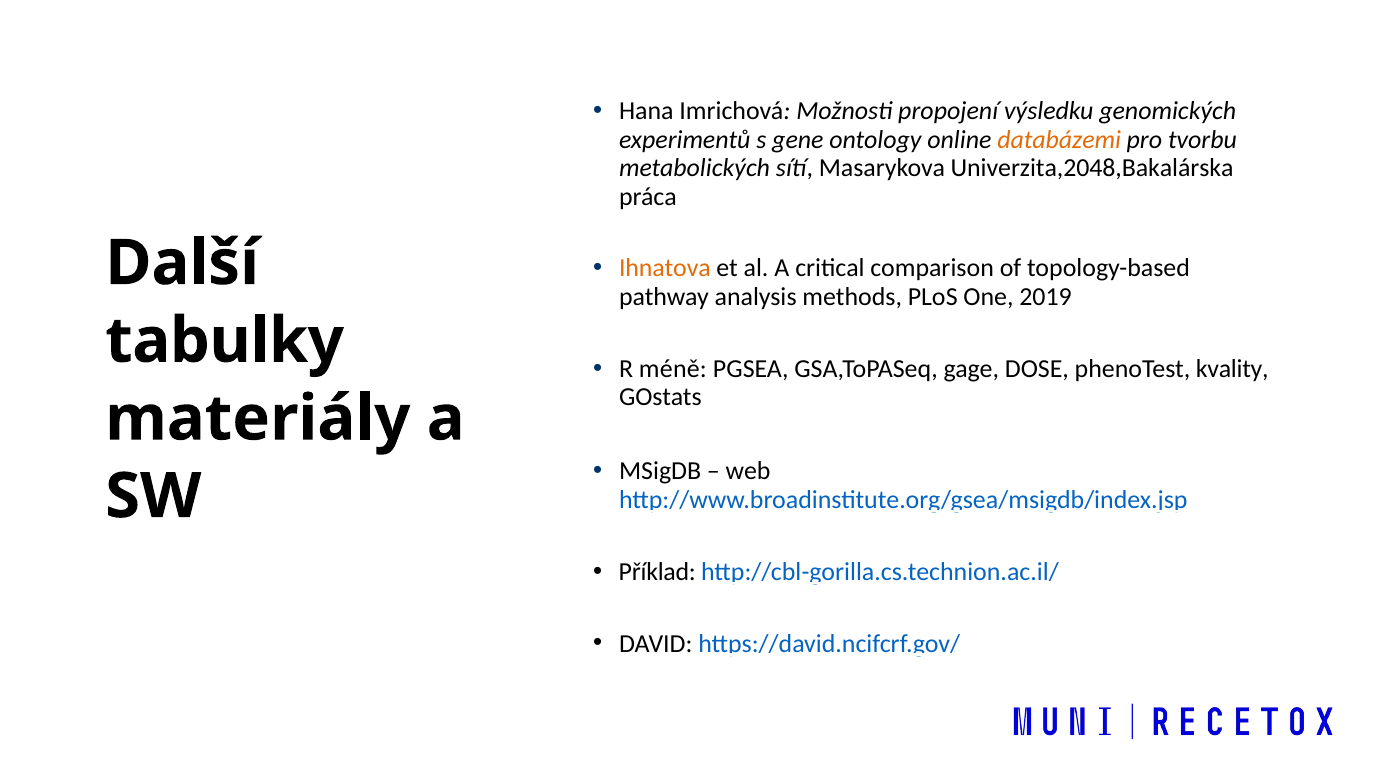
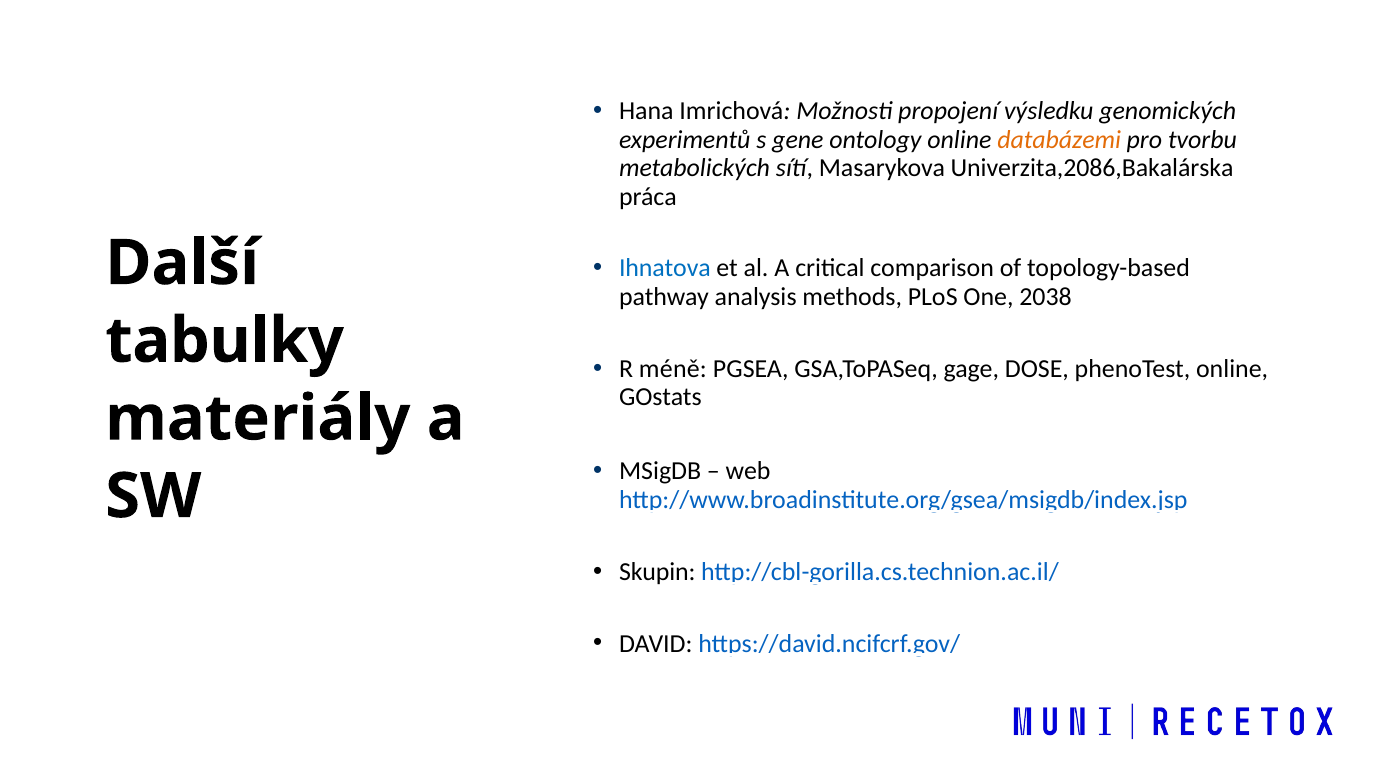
Univerzita,2048,Bakalárska: Univerzita,2048,Bakalárska -> Univerzita,2086,Bakalárska (1092, 168)
Ihnatova colour: orange -> blue (665, 269)
2019: 2019 -> 2038 (1046, 297)
phenoTest kvality: kvality -> online (1232, 369)
Příklad: Příklad -> Skupin (657, 572)
